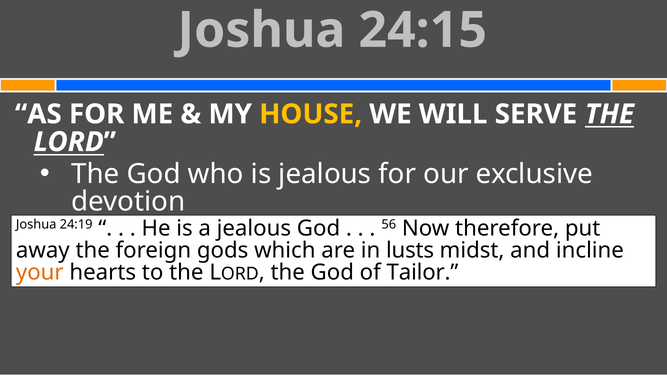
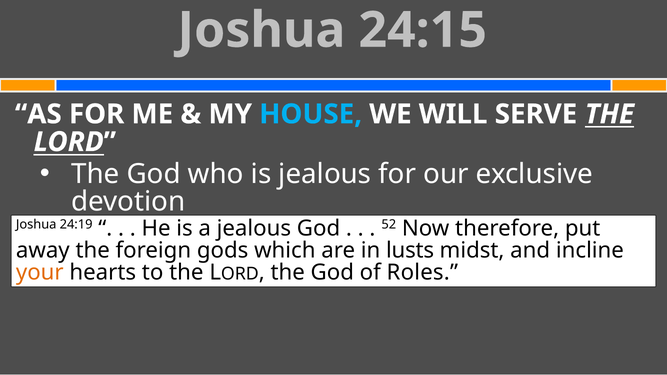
HOUSE colour: yellow -> light blue (311, 114)
56: 56 -> 52 (389, 225)
Tailor: Tailor -> Roles (422, 273)
